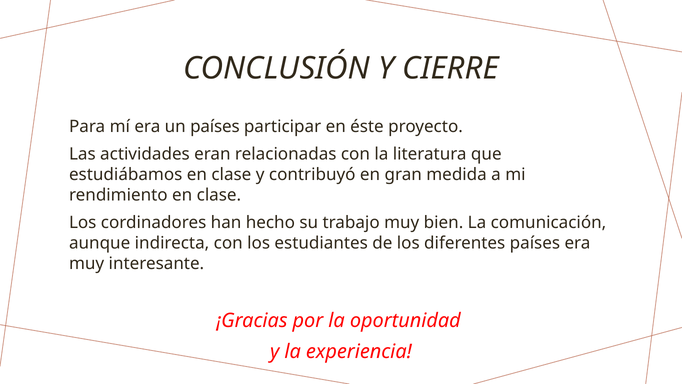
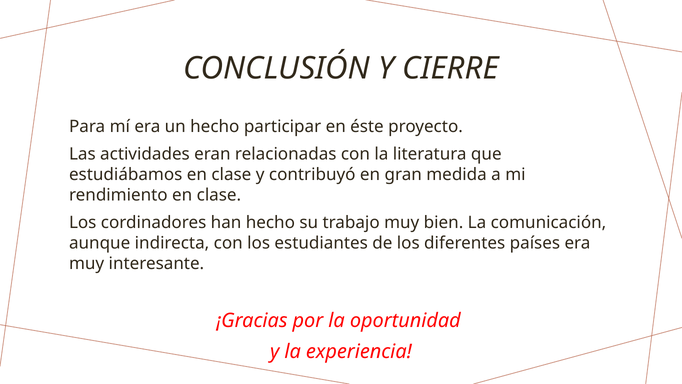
un países: países -> hecho (215, 126)
